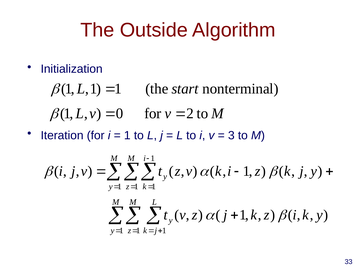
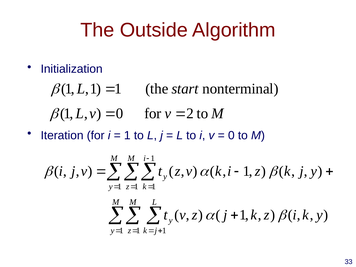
3: 3 -> 0 (231, 135)
